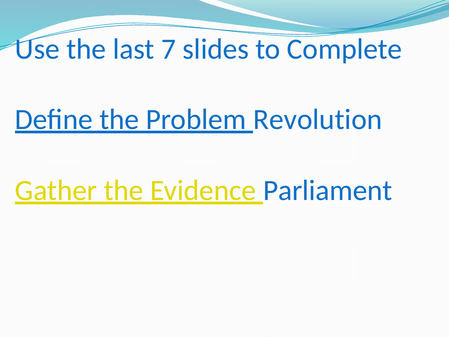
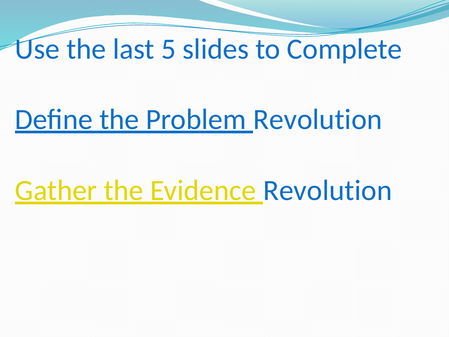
7: 7 -> 5 (168, 49)
Parliament: Parliament -> Revolution (328, 190)
